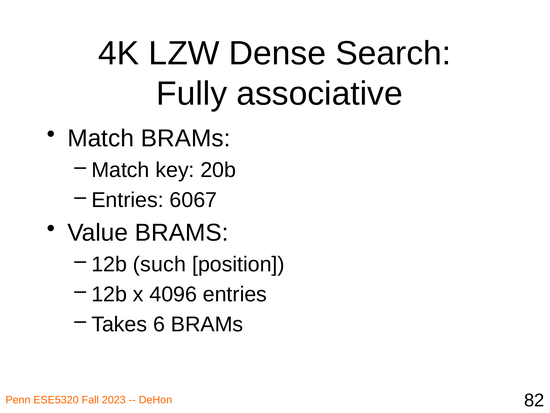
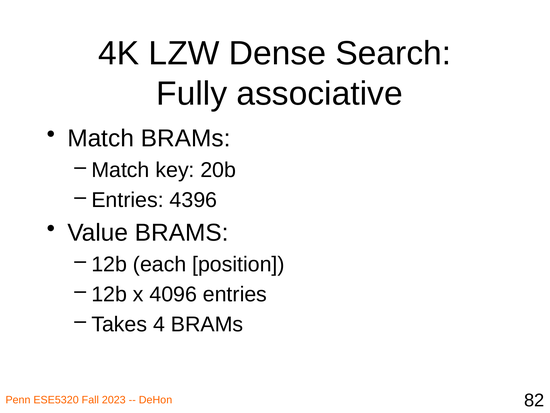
6067: 6067 -> 4396 (193, 200)
such: such -> each (160, 264)
6: 6 -> 4 (159, 324)
